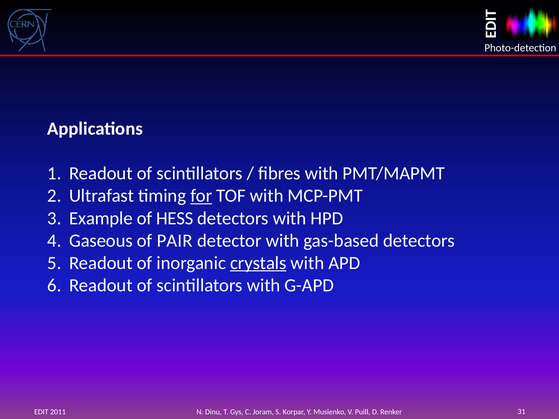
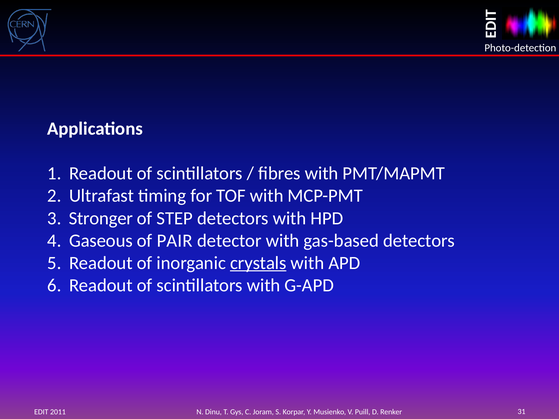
for underline: present -> none (201, 196)
Example: Example -> Stronger (101, 218)
HESS: HESS -> STEP (175, 218)
